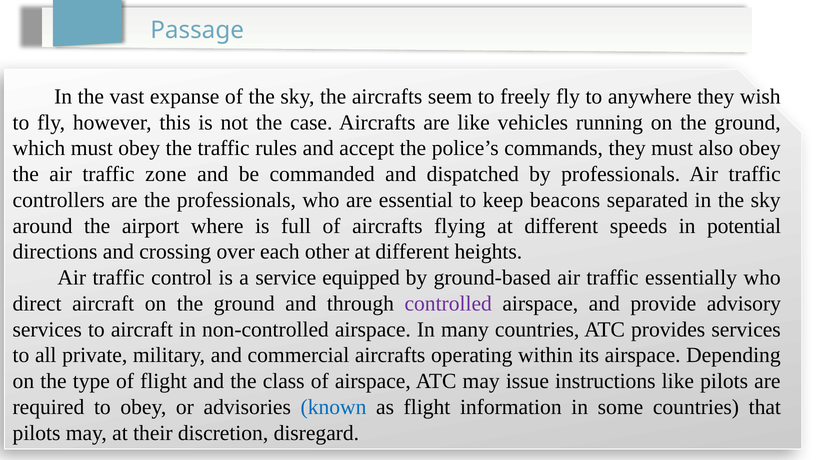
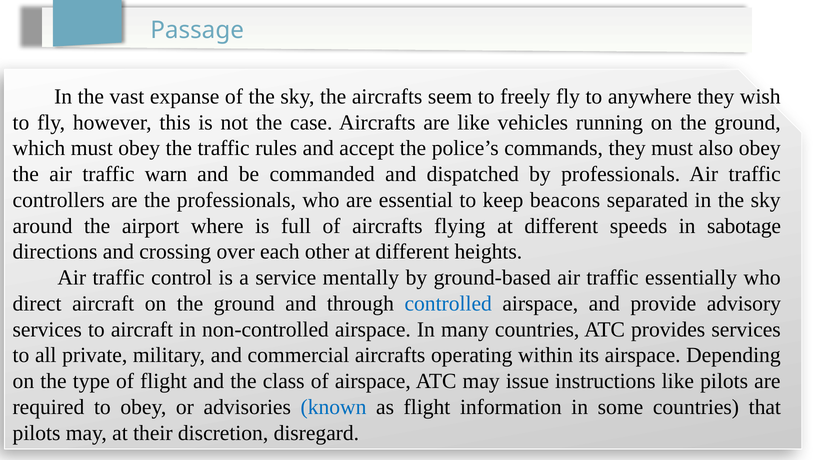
zone: zone -> warn (166, 174)
potential: potential -> sabotage (744, 226)
equipped: equipped -> mentally (361, 277)
controlled colour: purple -> blue (448, 303)
